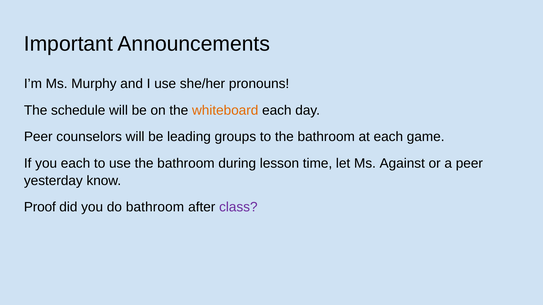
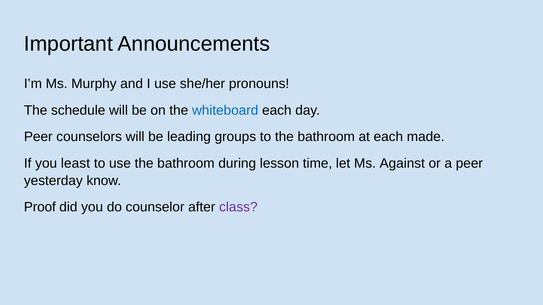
whiteboard colour: orange -> blue (225, 110)
game: game -> made (426, 137)
you each: each -> least (75, 163)
do bathroom: bathroom -> counselor (155, 207)
